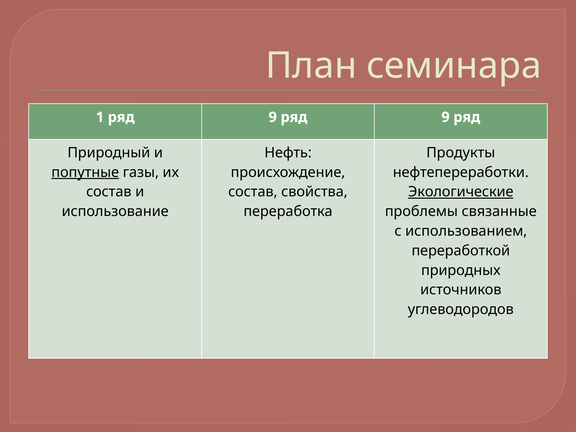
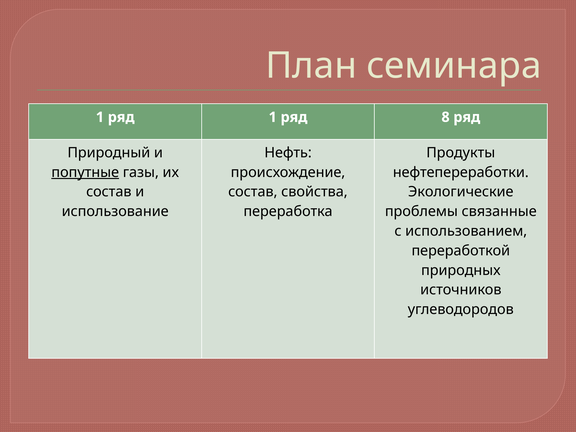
1 ряд 9: 9 -> 1 (273, 117)
9: 9 -> 8 (446, 117)
Экологические underline: present -> none (461, 192)
